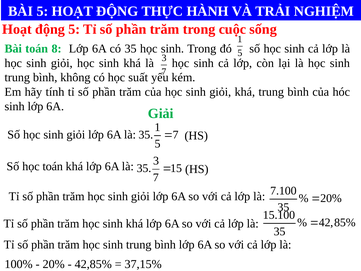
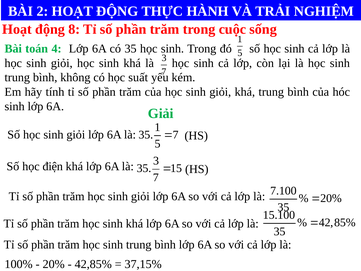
BÀI 5: 5 -> 2 (42, 11)
động 5: 5 -> 8 (74, 29)
8: 8 -> 4 (57, 49)
học toán: toán -> điện (53, 166)
